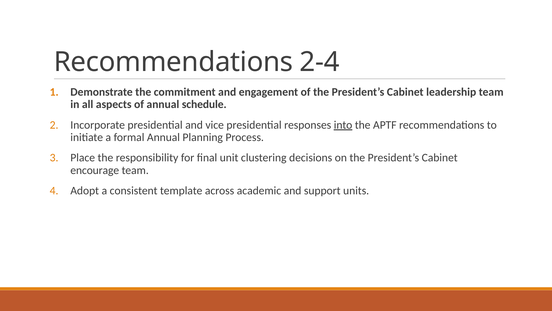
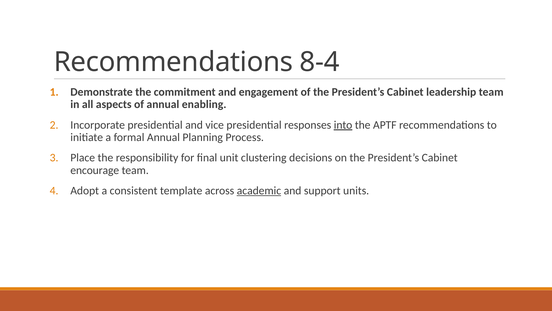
2-4: 2-4 -> 8-4 (320, 62)
schedule: schedule -> enabling (204, 104)
academic underline: none -> present (259, 190)
